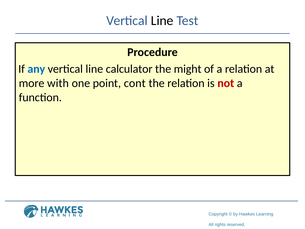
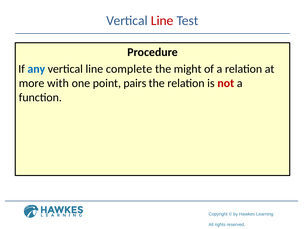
Line colour: black -> red (162, 21)
calculator: calculator -> complete (129, 69)
cont: cont -> pairs (135, 83)
